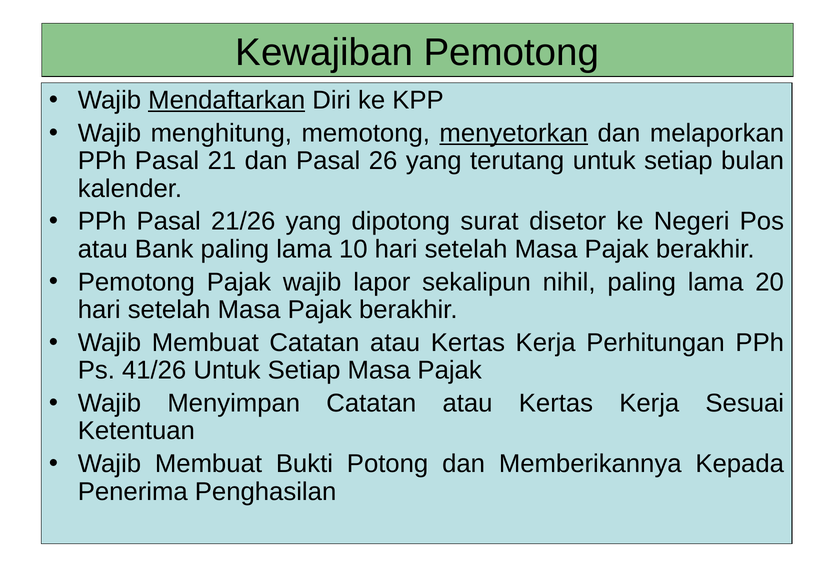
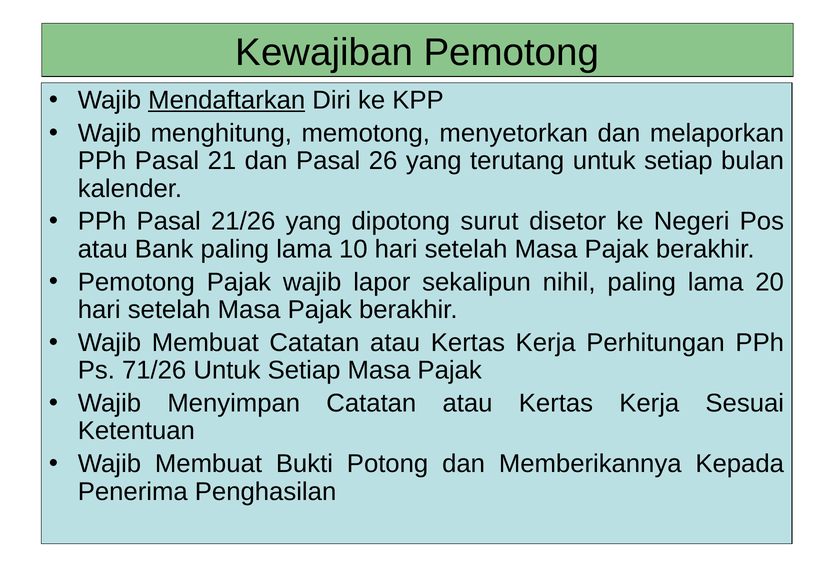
menyetorkan underline: present -> none (514, 133)
surat: surat -> surut (489, 221)
41/26: 41/26 -> 71/26 (154, 370)
